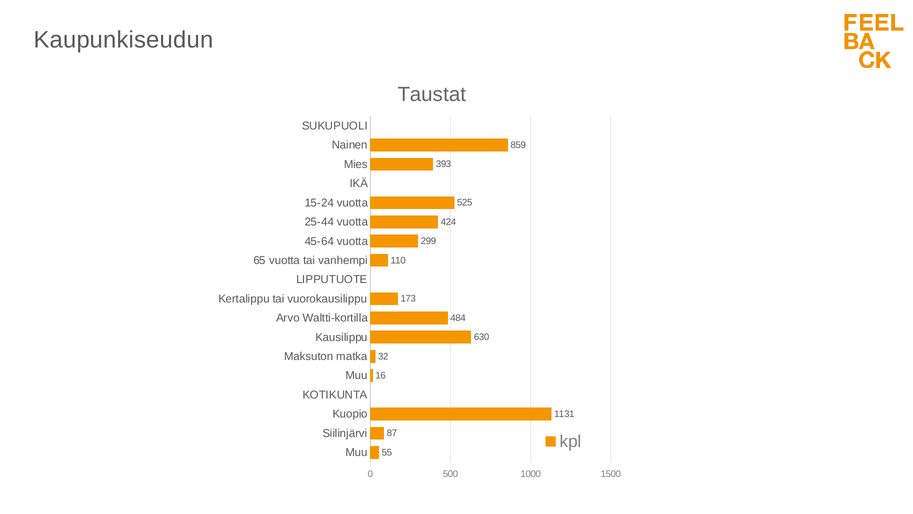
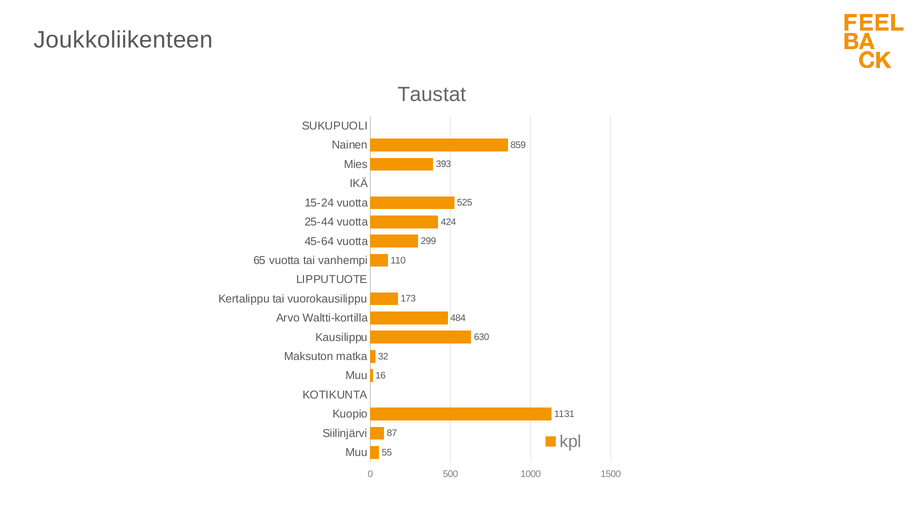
Kaupunkiseudun: Kaupunkiseudun -> Joukkoliikenteen (123, 40)
